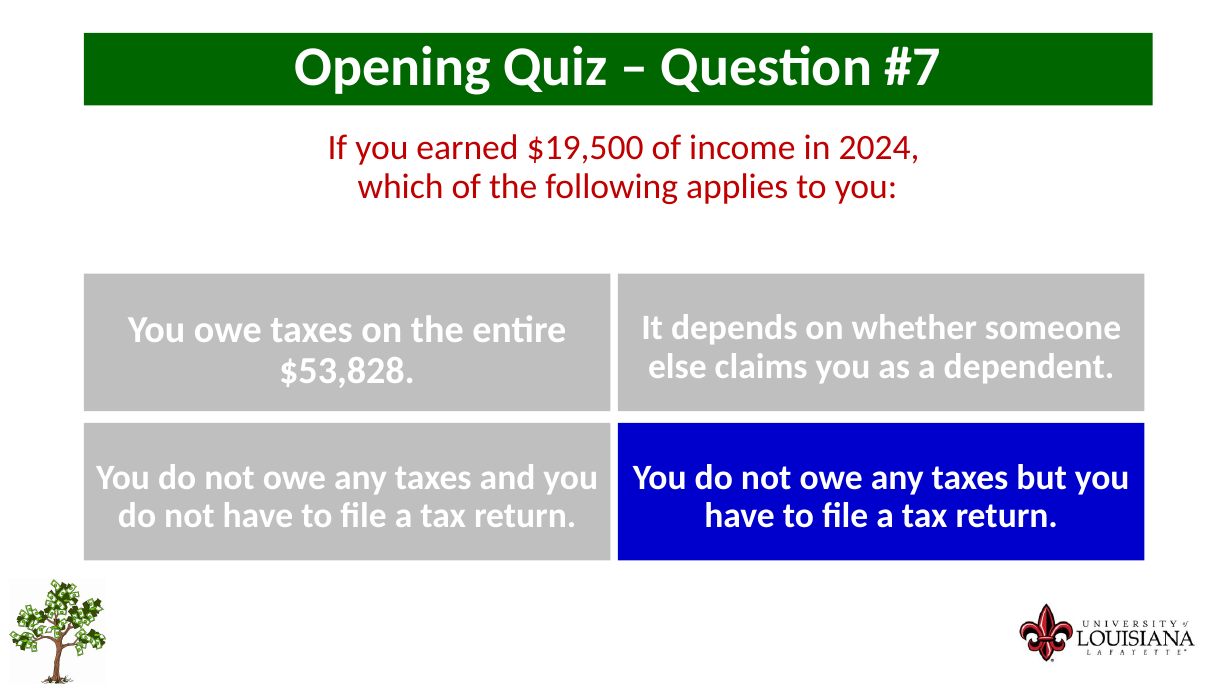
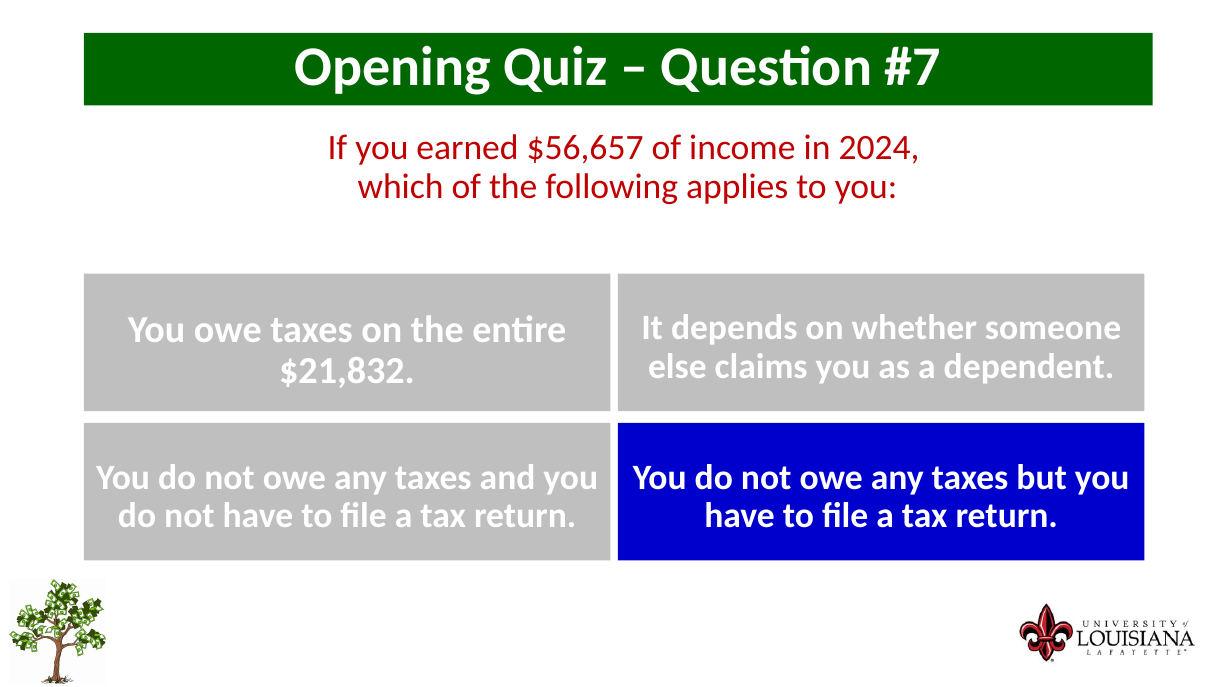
$19,500: $19,500 -> $56,657 (585, 148)
$53,828: $53,828 -> $21,832 (347, 371)
